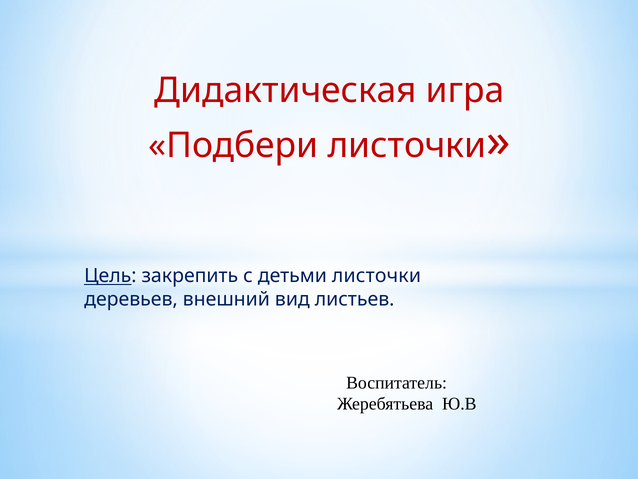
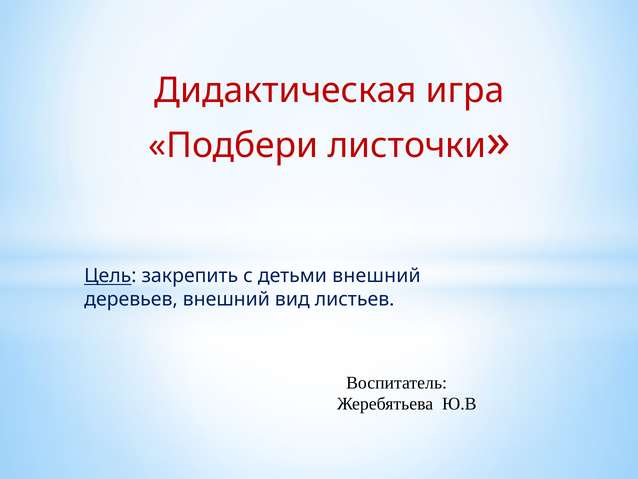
детьми листочки: листочки -> внешний (376, 276)
